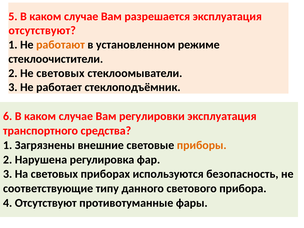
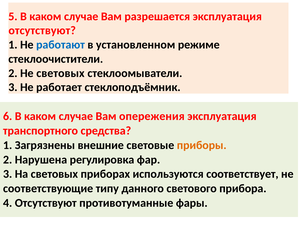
работают colour: orange -> blue (61, 45)
регулировки: регулировки -> опережения (152, 116)
безопасность: безопасность -> соответствует (242, 174)
